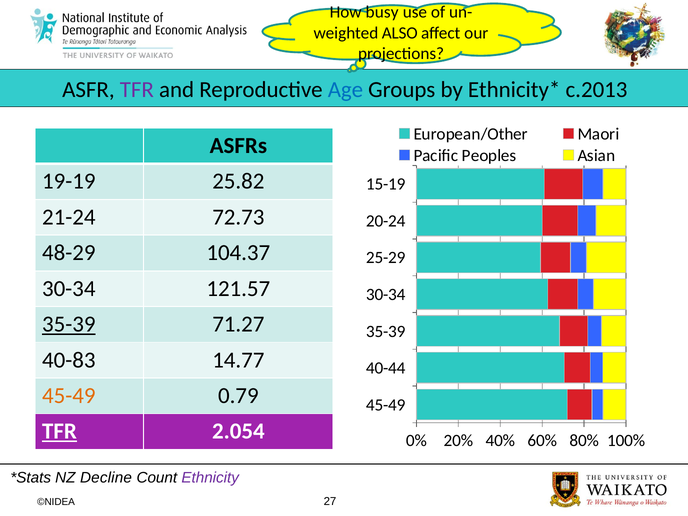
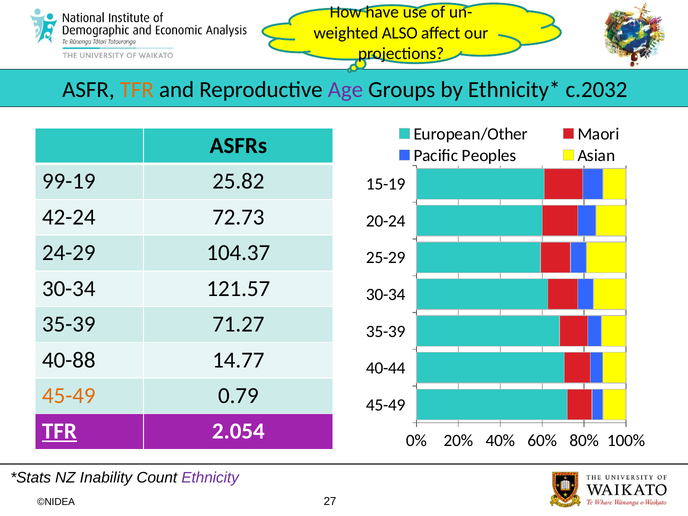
busy: busy -> have (382, 12)
TFR colour: purple -> orange (137, 90)
Age colour: blue -> purple (345, 90)
c.2013: c.2013 -> c.2032 (597, 90)
19-19: 19-19 -> 99-19 (69, 181)
21-24: 21-24 -> 42-24 (69, 217)
48-29: 48-29 -> 24-29 (69, 253)
35-39 underline: present -> none (69, 324)
40-83: 40-83 -> 40-88 (69, 360)
Decline: Decline -> Inability (106, 478)
